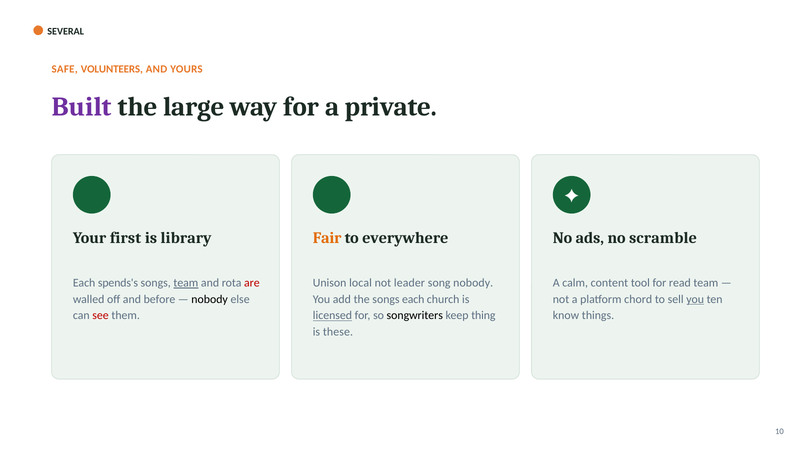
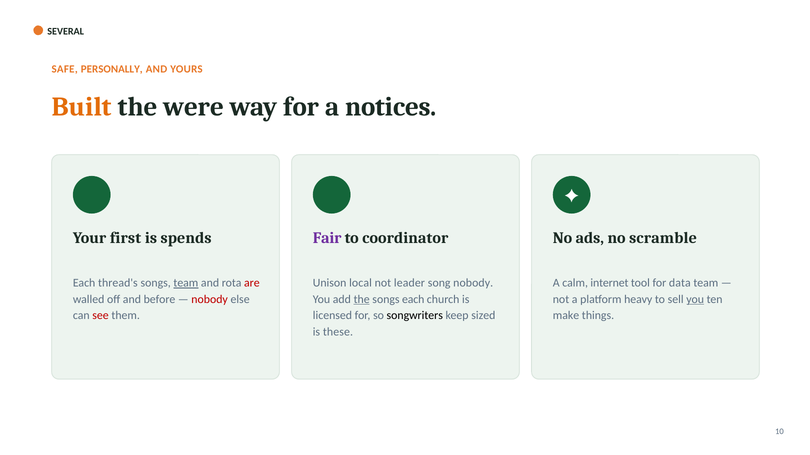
VOLUNTEERS: VOLUNTEERS -> PERSONALLY (112, 69)
Built colour: purple -> orange (82, 107)
large: large -> were (194, 107)
private: private -> notices (391, 107)
library: library -> spends (186, 239)
Fair colour: orange -> purple (327, 239)
everywhere: everywhere -> coordinator (405, 239)
spends's: spends's -> thread's (118, 283)
content: content -> internet (609, 283)
read: read -> data (680, 283)
nobody colour: black -> red (210, 300)
the underline: none -> present (362, 300)
chord: chord -> heavy (638, 300)
licensed underline: present -> none (332, 316)
thing: thing -> sized (483, 316)
know: know -> make (566, 316)
